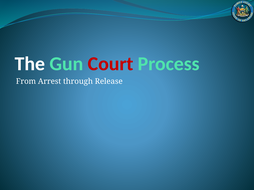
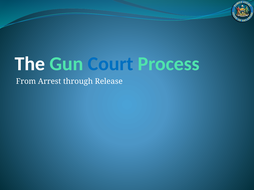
Court colour: red -> blue (111, 64)
